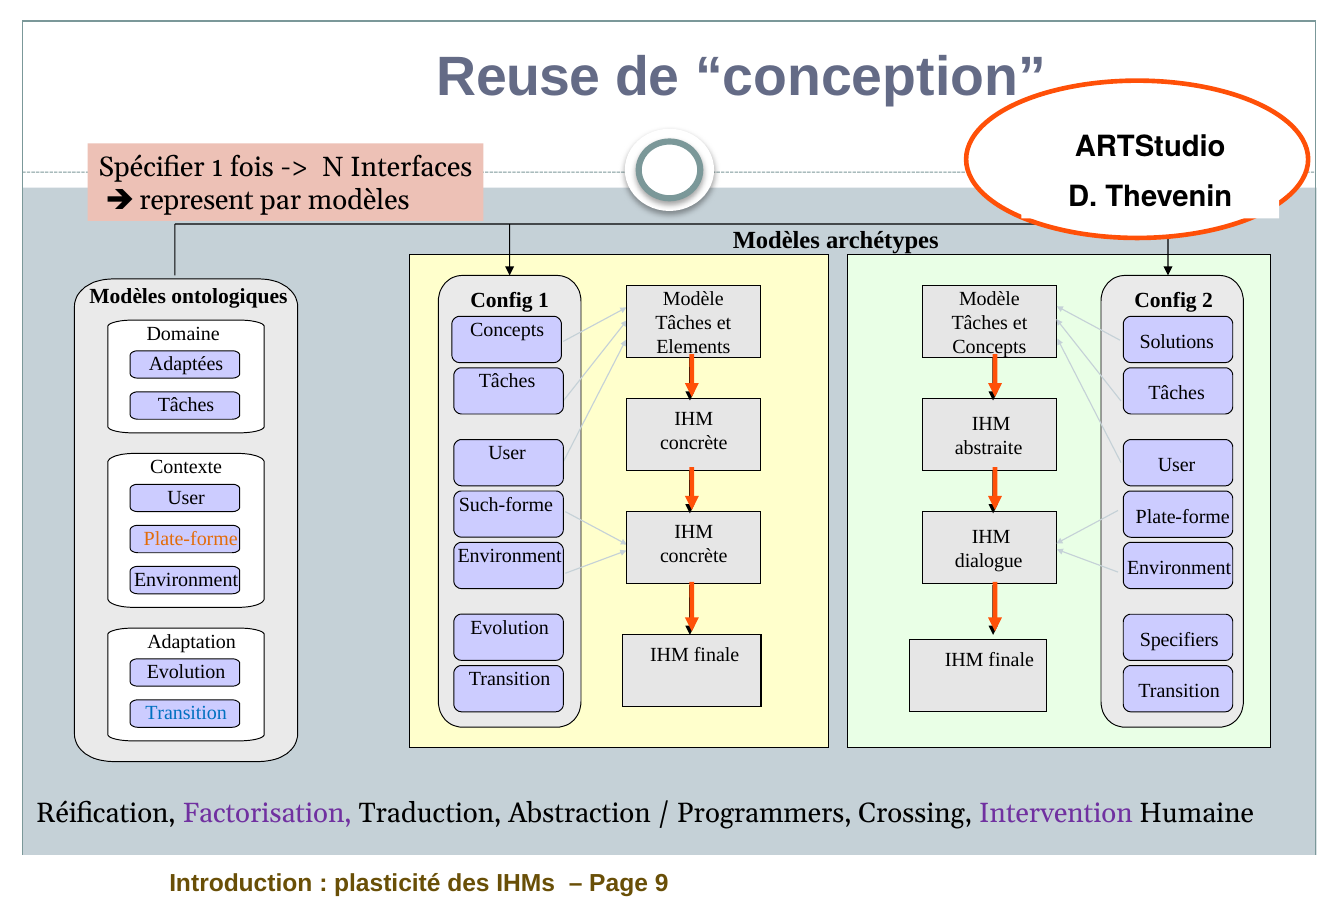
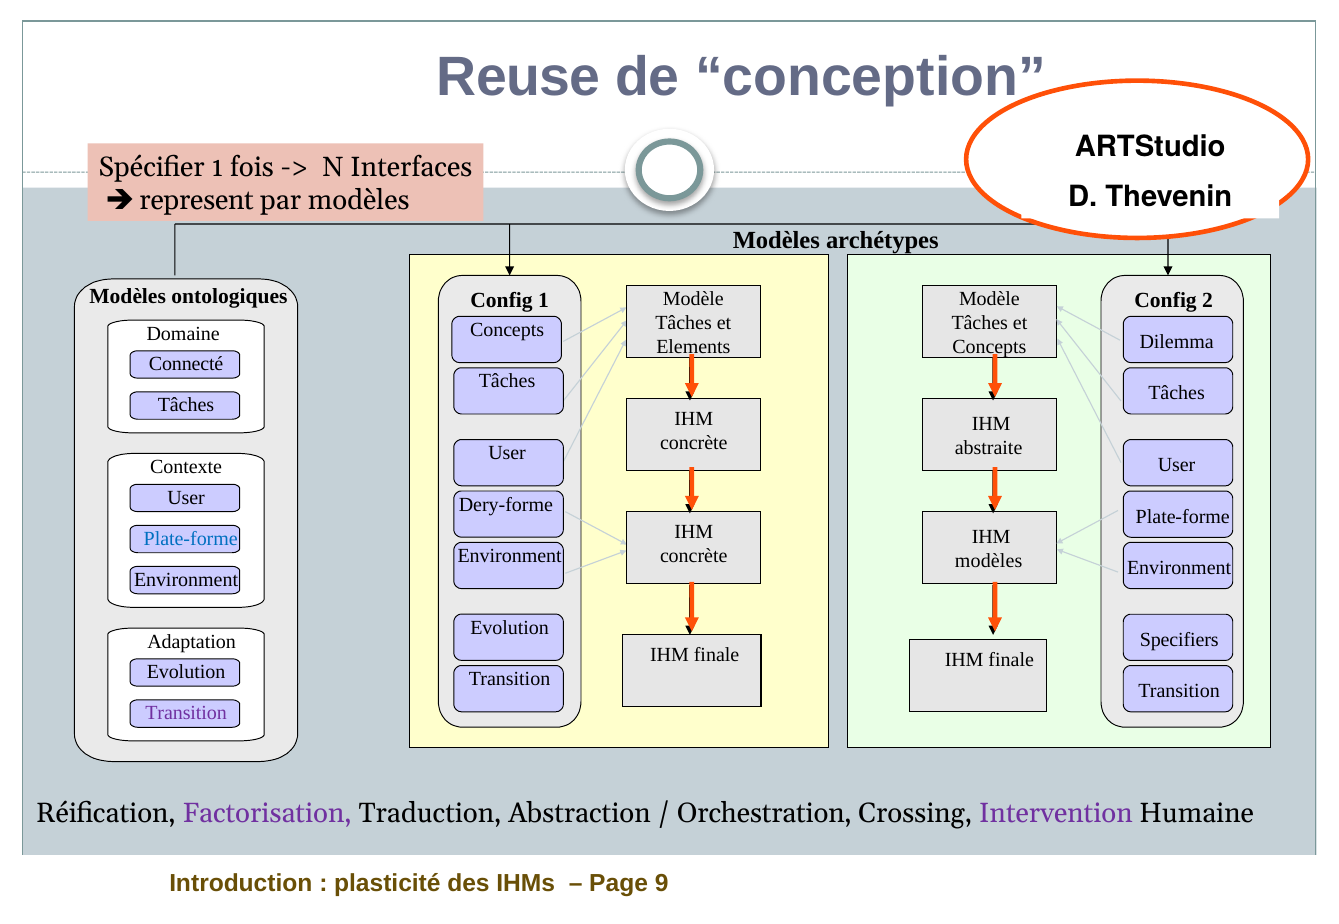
Solutions: Solutions -> Dilemma (1177, 342)
Adaptées: Adaptées -> Connecté (186, 364)
Such-forme: Such-forme -> Dery-forme (506, 504)
Plate-forme colour: orange -> blue (191, 538)
dialogue: dialogue -> modèles (989, 560)
Transition colour: blue -> purple (186, 713)
Programmers: Programmers -> Orchestration (764, 813)
